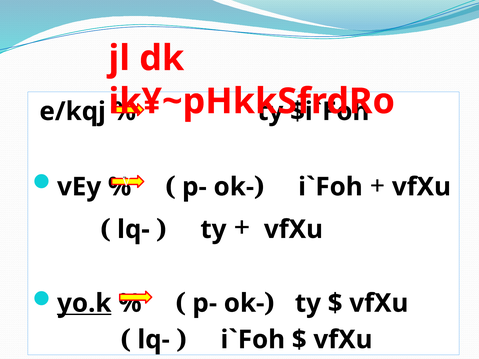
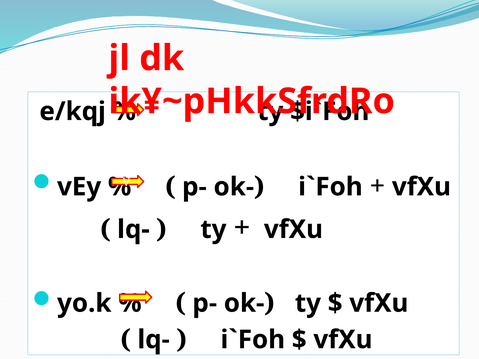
yo.k underline: present -> none (84, 303)
